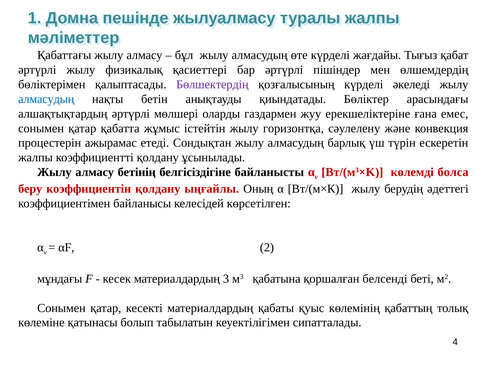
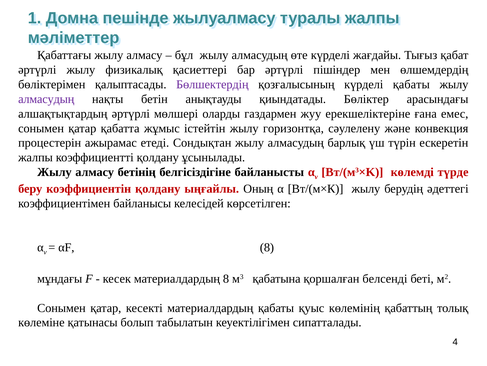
күрделі әкеледі: әкеледі -> қабаты (411, 84)
алмасудың colour: blue -> purple (46, 99)
болса: болса -> түрде (453, 172)
αF 2: 2 -> 8 (267, 247)
материалдардың 3: 3 -> 8 (226, 278)
